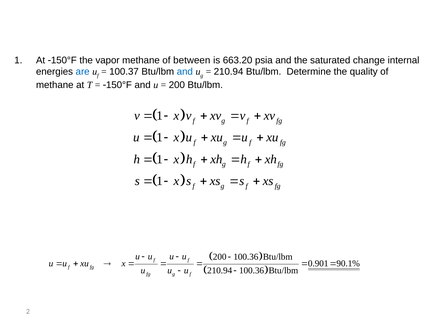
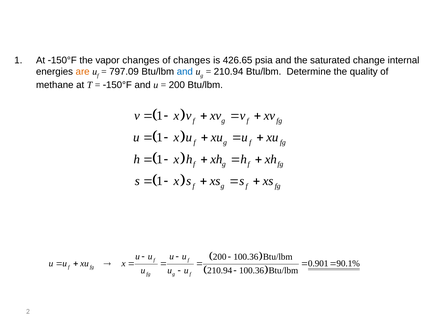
vapor methane: methane -> changes (141, 60)
of between: between -> changes (192, 60)
663.20: 663.20 -> 426.65 (238, 60)
are colour: blue -> orange (83, 72)
100.37: 100.37 -> 797.09 (124, 72)
